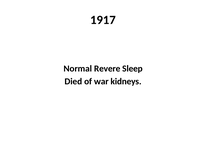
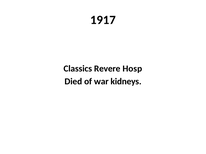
Normal: Normal -> Classics (78, 69)
Sleep: Sleep -> Hosp (132, 69)
